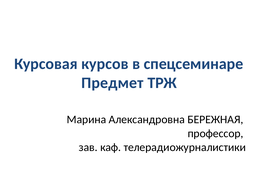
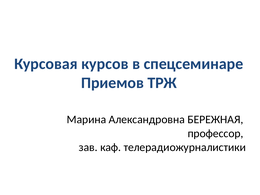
Предмет: Предмет -> Приемов (112, 83)
